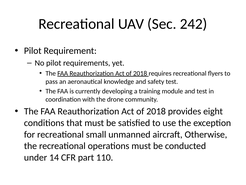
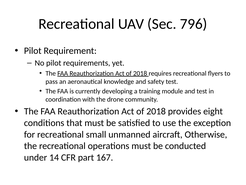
242: 242 -> 796 (193, 24)
110: 110 -> 167 (105, 157)
